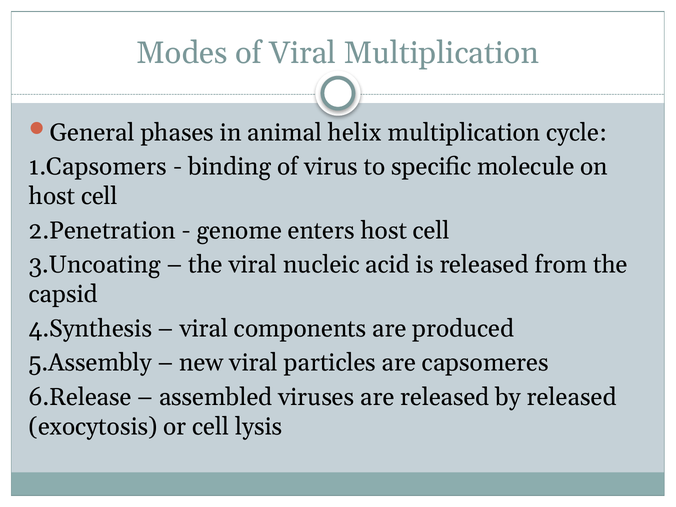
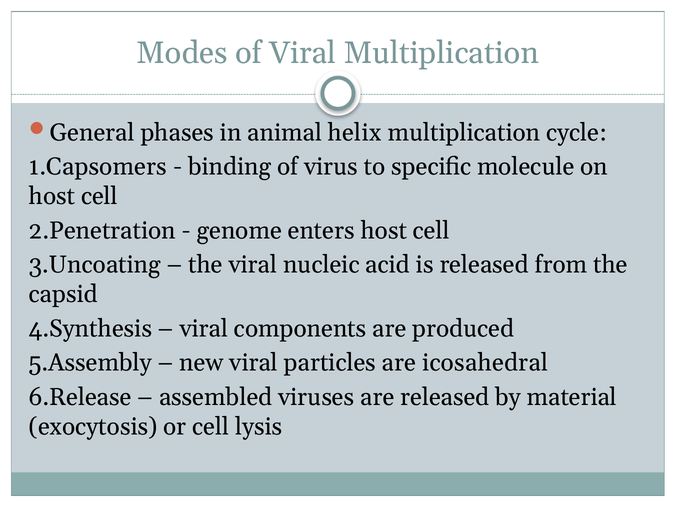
capsomeres: capsomeres -> icosahedral (485, 363)
by released: released -> material (572, 397)
